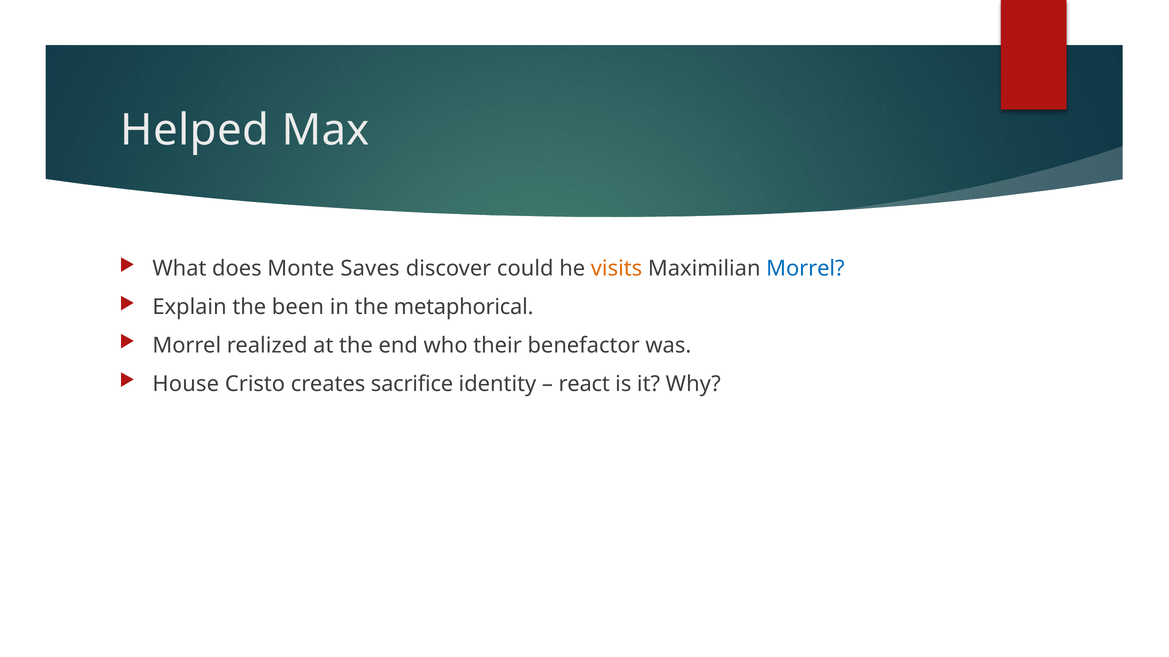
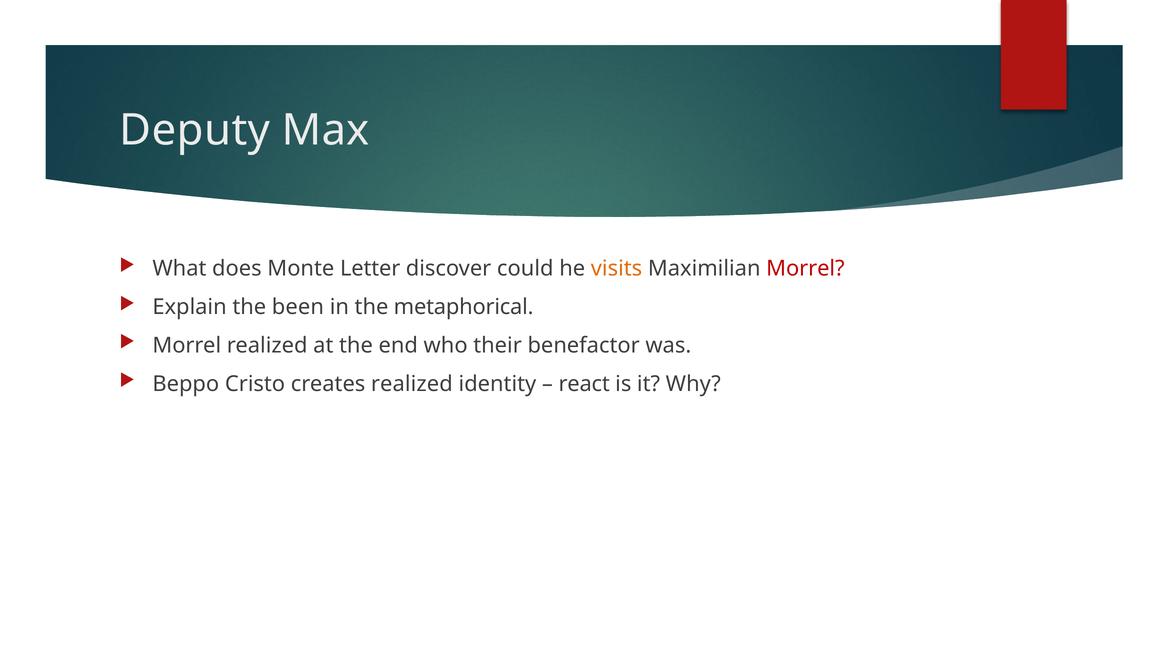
Helped: Helped -> Deputy (195, 130)
Saves: Saves -> Letter (370, 269)
Morrel colour: blue -> red (805, 269)
House: House -> Beppo (186, 384)
creates sacrifice: sacrifice -> realized (412, 384)
